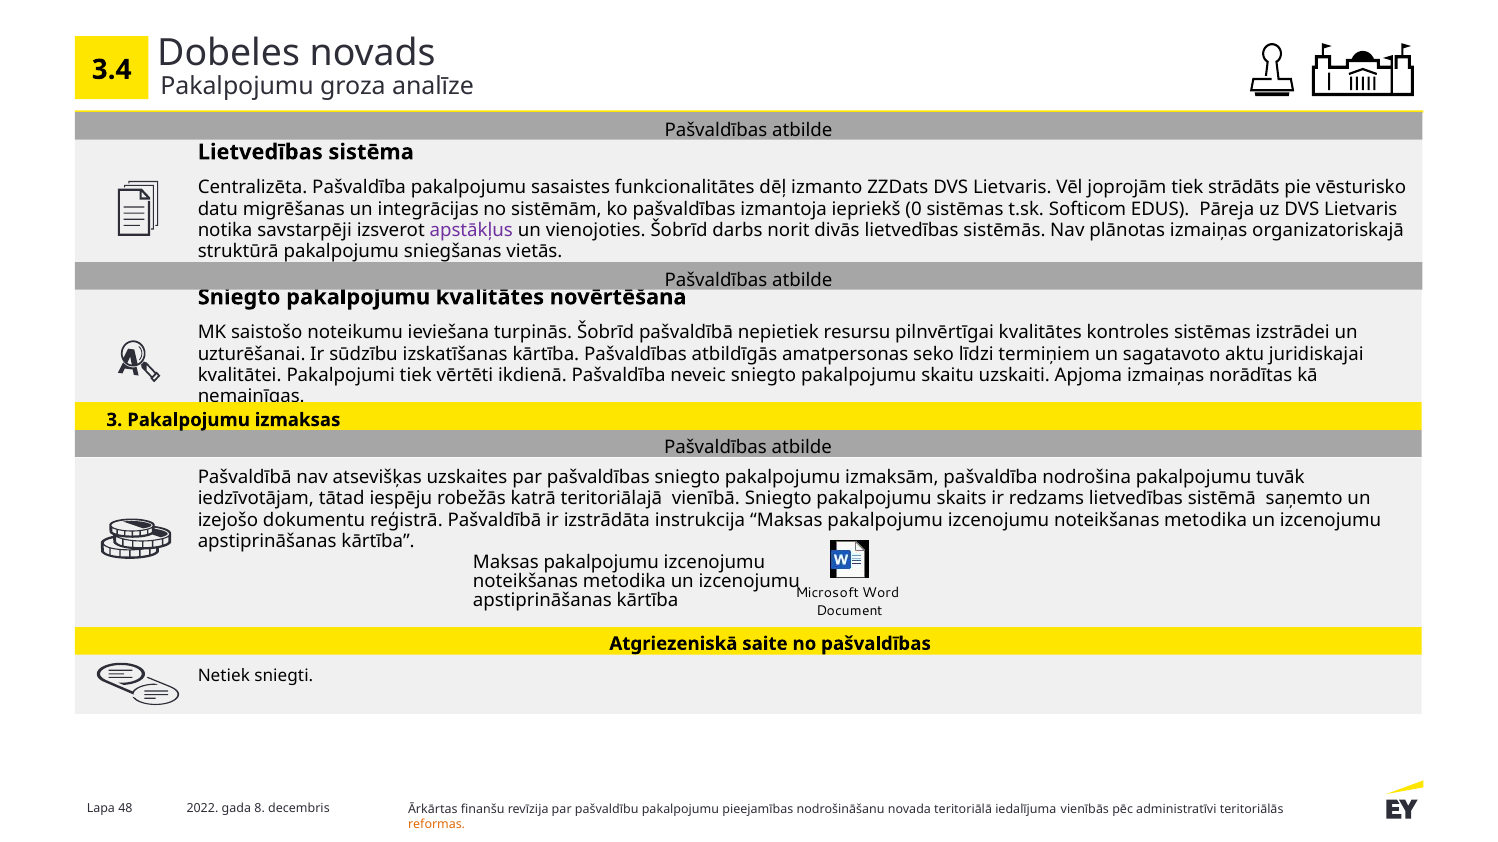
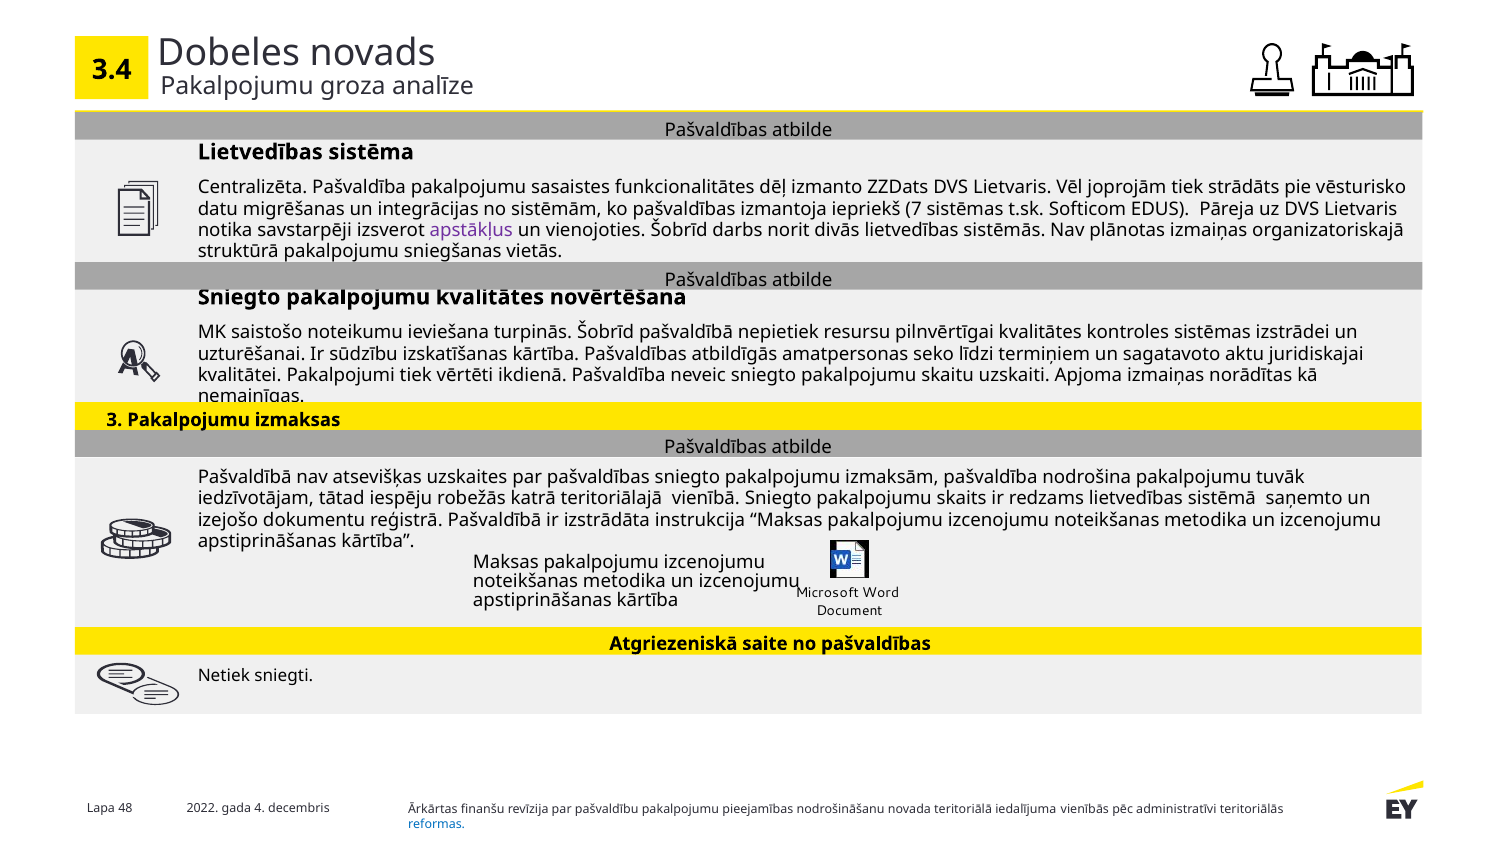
0: 0 -> 7 (914, 209)
8: 8 -> 4 (260, 809)
reformas colour: orange -> blue (437, 825)
